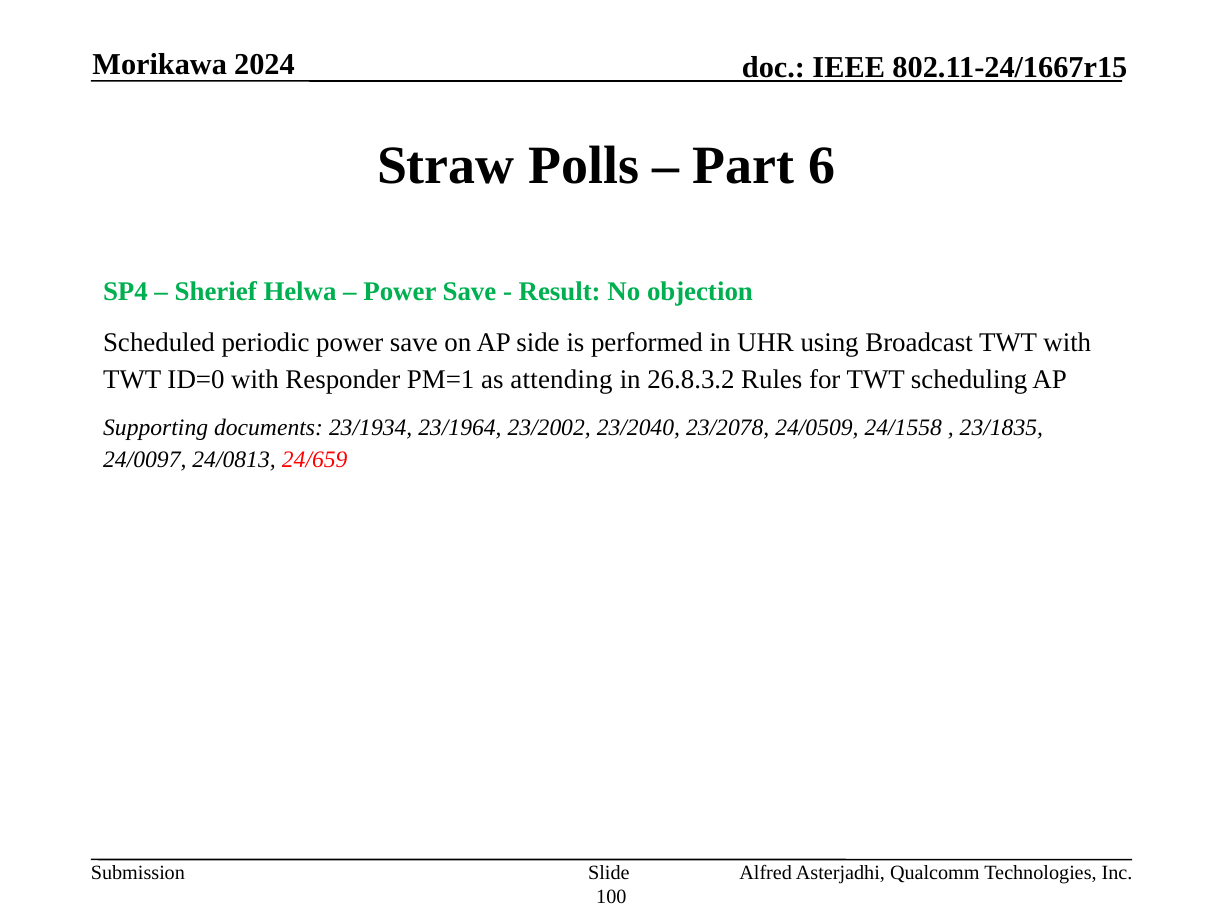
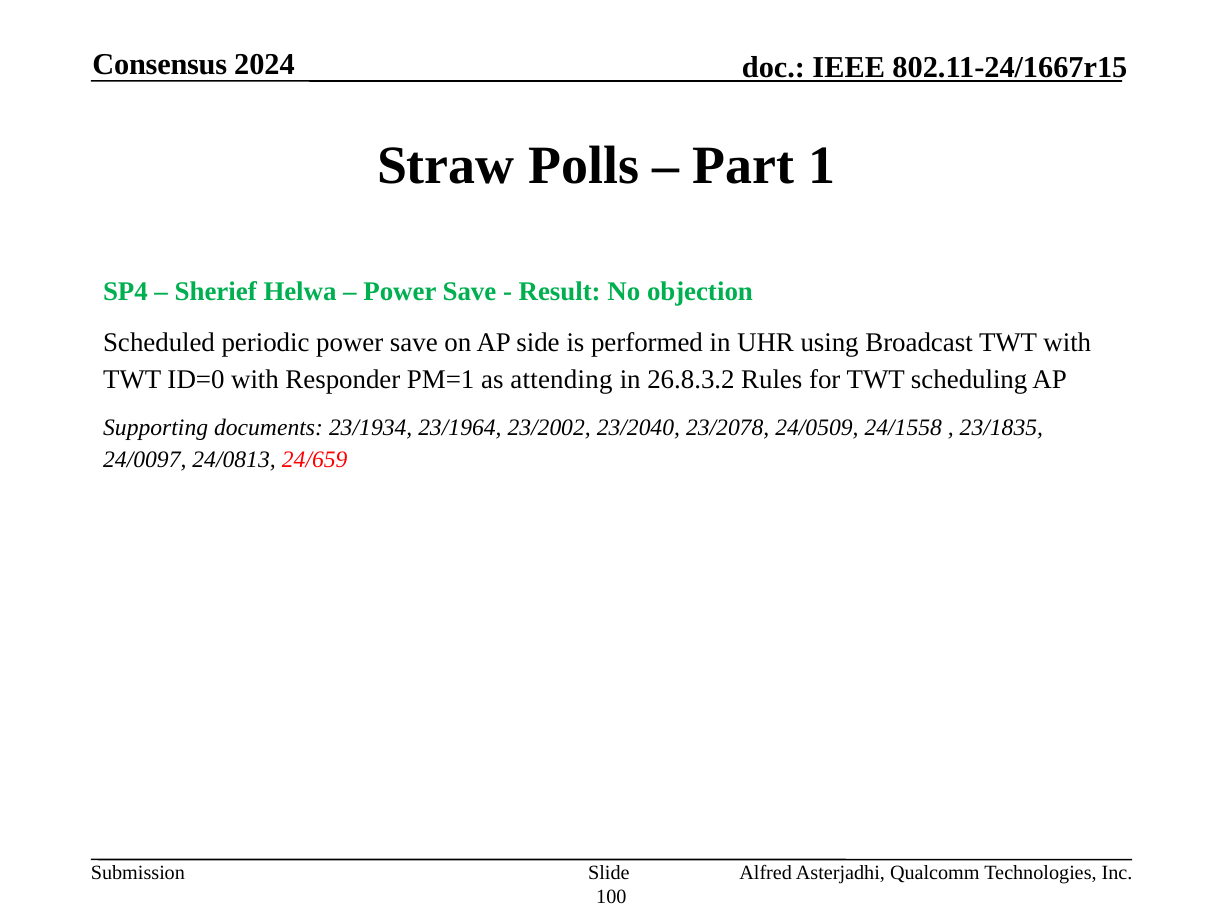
Morikawa: Morikawa -> Consensus (160, 64)
6: 6 -> 1 (822, 165)
